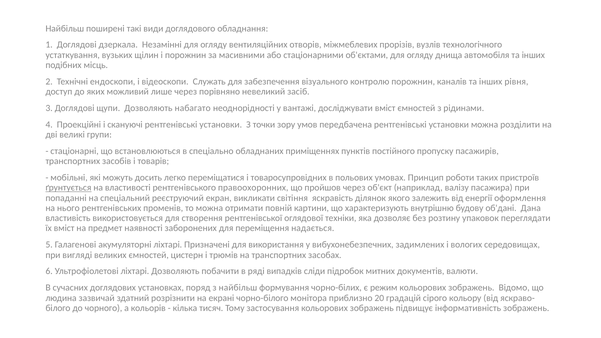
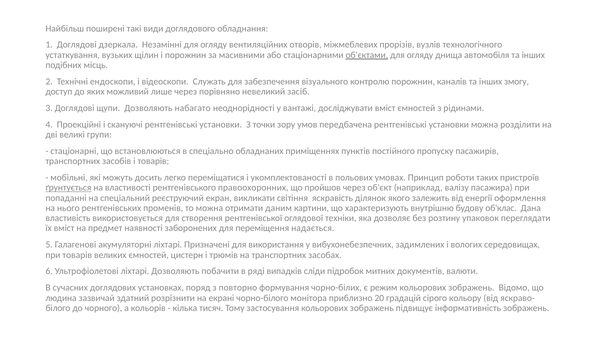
об'єктами underline: none -> present (367, 55)
рівня: рівня -> змогу (517, 82)
товаросупровідних: товаросупровідних -> укомплектованості (289, 178)
повній: повній -> даним (279, 208)
об'дані: об'дані -> об'клас (501, 208)
при вигляді: вигляді -> товарів (77, 255)
з найбільш: найбільш -> повторно (238, 288)
